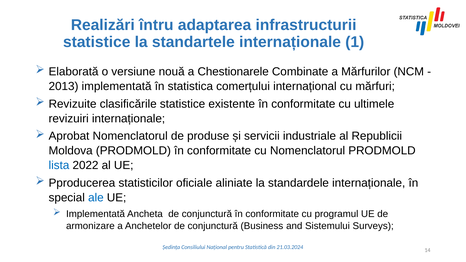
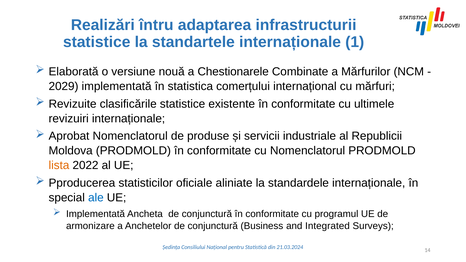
2013: 2013 -> 2029 (64, 86)
lista colour: blue -> orange (59, 166)
Sistemului: Sistemului -> Integrated (327, 226)
